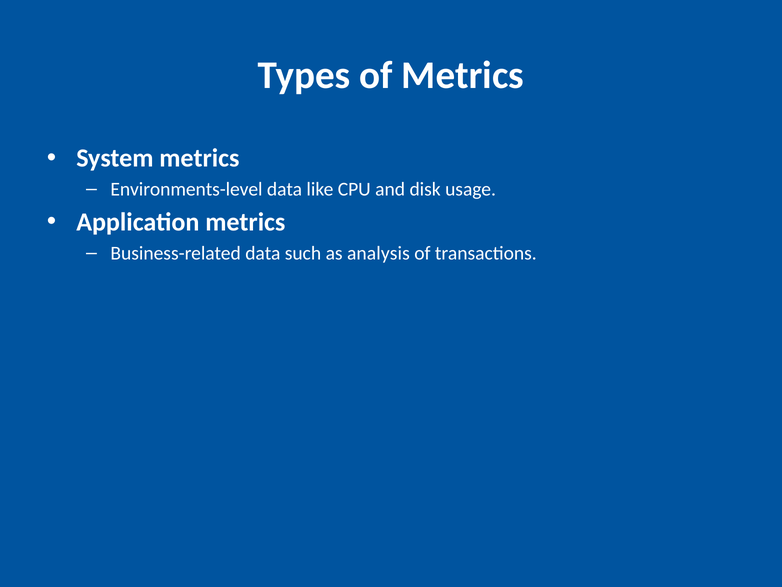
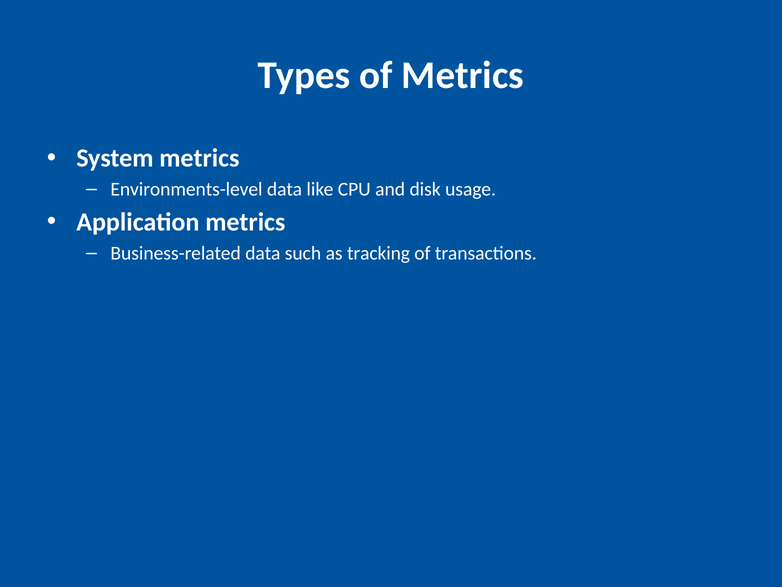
analysis: analysis -> tracking (379, 253)
